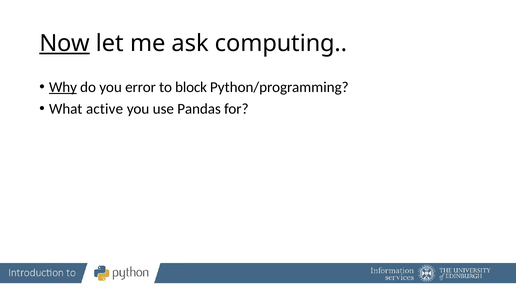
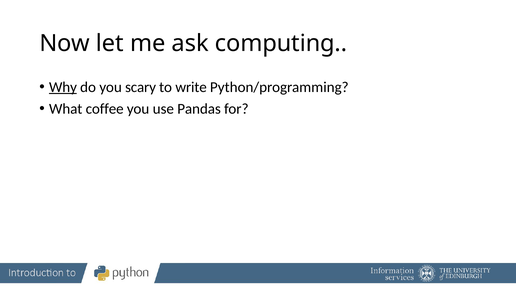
Now underline: present -> none (65, 43)
error: error -> scary (141, 87)
block: block -> write (191, 87)
active: active -> coffee (105, 109)
